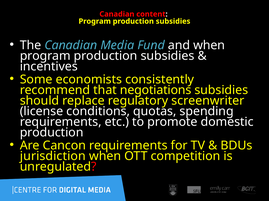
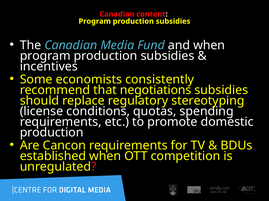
screenwriter: screenwriter -> stereotyping (208, 101)
jurisdiction: jurisdiction -> established (53, 157)
